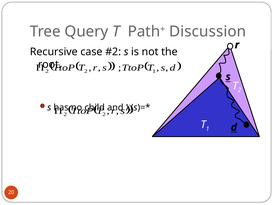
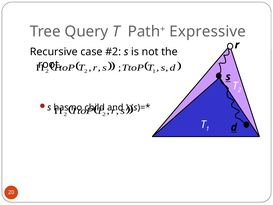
Discussion: Discussion -> Expressive (208, 32)
